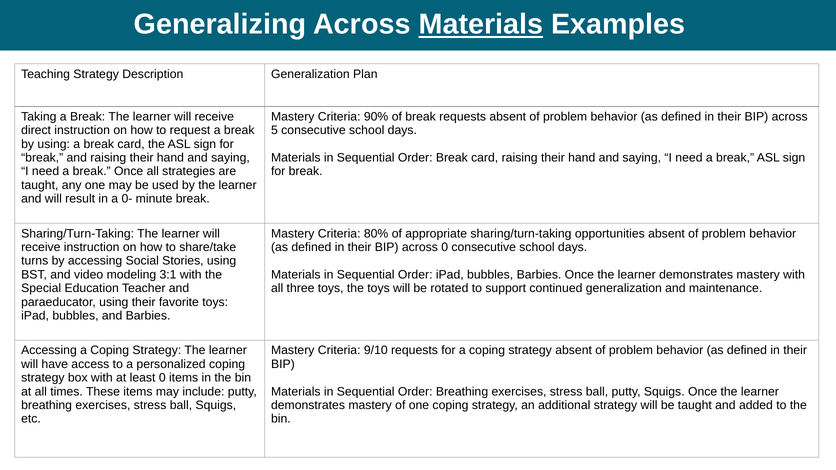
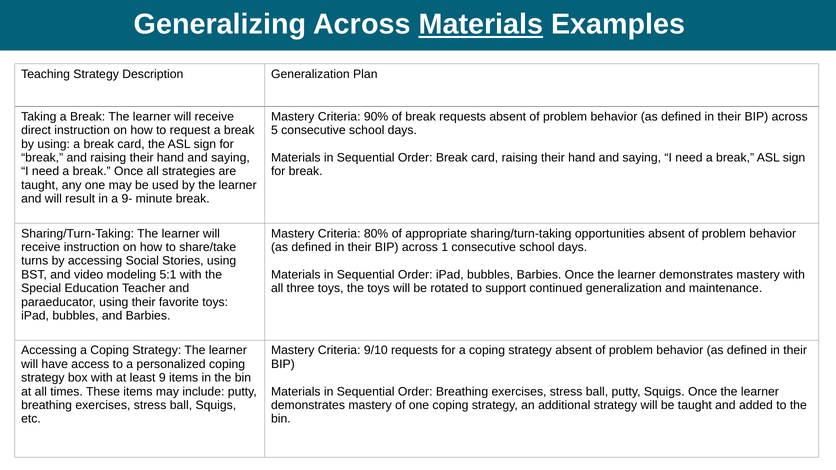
0-: 0- -> 9- (127, 199)
across 0: 0 -> 1 (445, 247)
3:1: 3:1 -> 5:1 (168, 275)
least 0: 0 -> 9 (162, 378)
